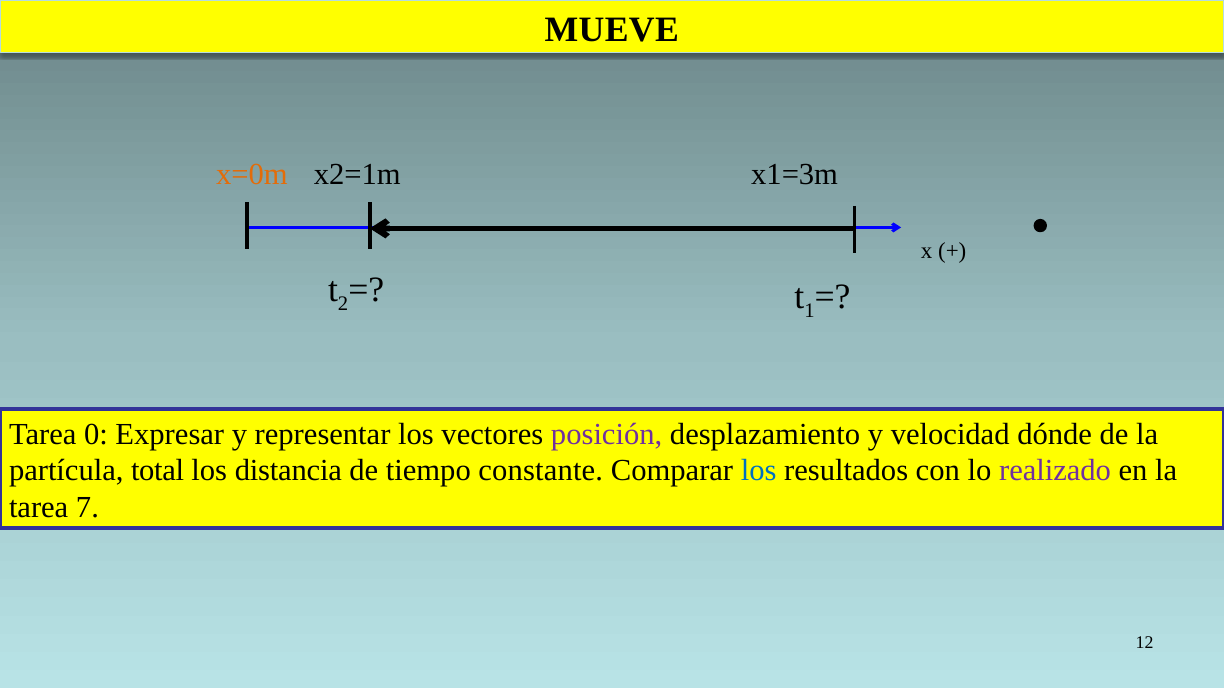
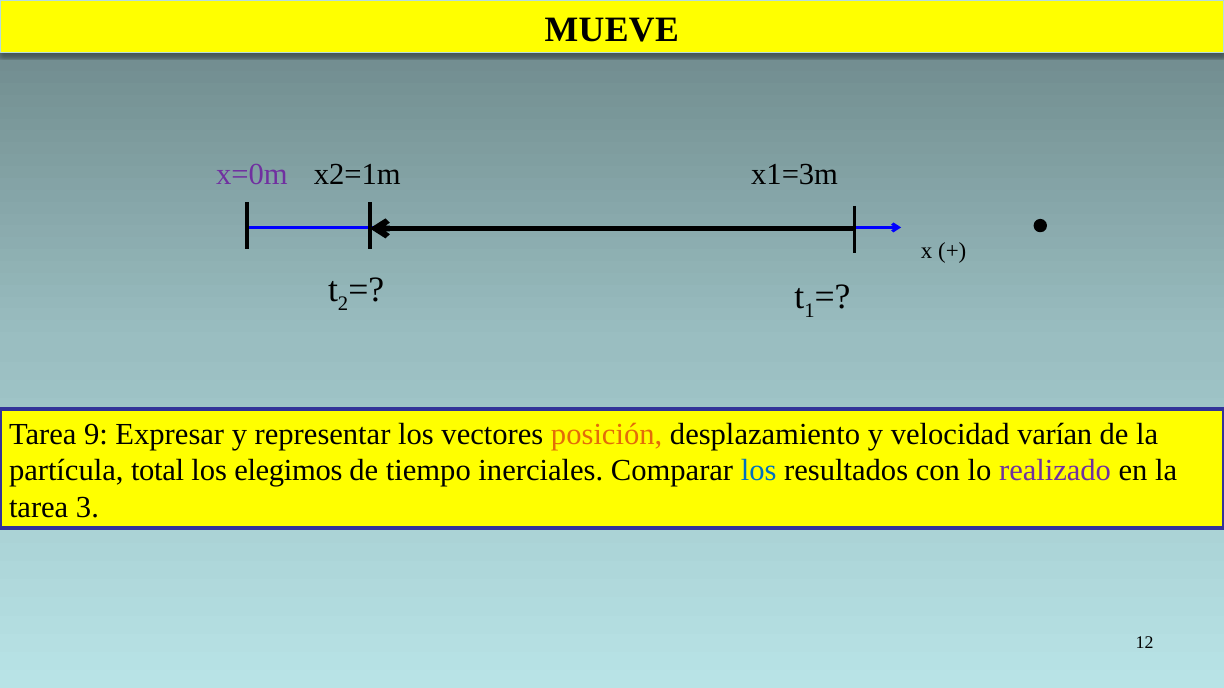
x=0m colour: orange -> purple (252, 174)
0: 0 -> 9 (96, 434)
posición colour: purple -> orange (607, 434)
dónde: dónde -> varían (1055, 434)
distancia: distancia -> elegimos (288, 471)
constante: constante -> inerciales (541, 471)
7: 7 -> 3 (87, 508)
